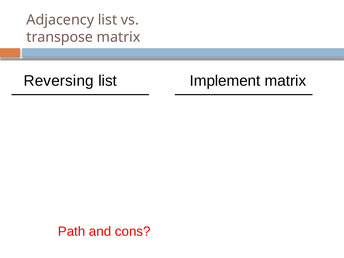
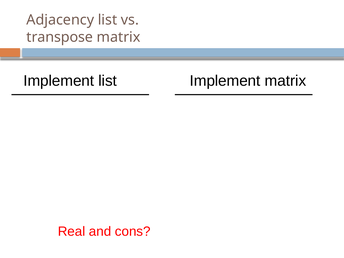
Reversing: Reversing -> Implement (59, 81)
Path: Path -> Real (72, 231)
